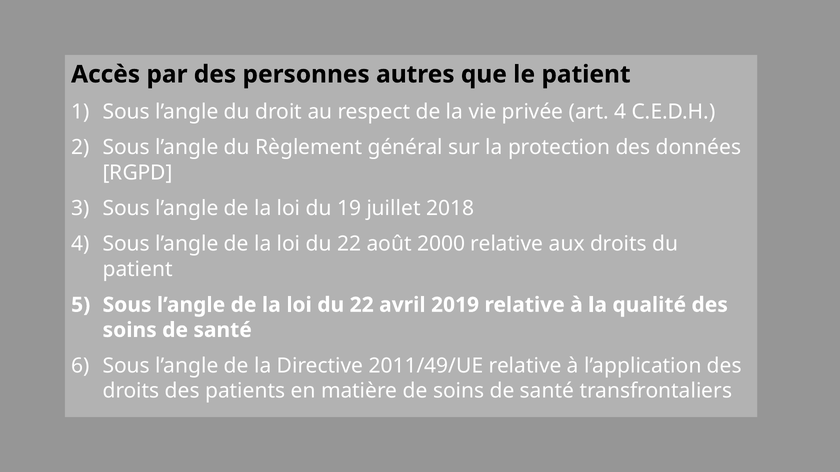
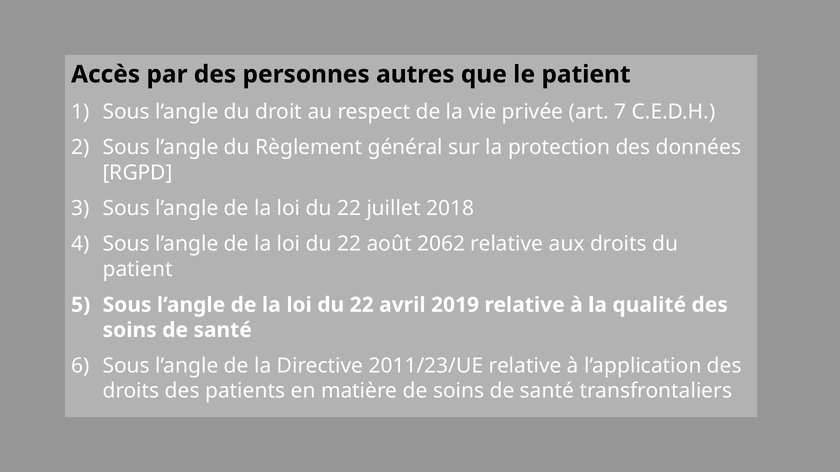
art 4: 4 -> 7 (620, 112)
19: 19 -> 22 (349, 209)
2000: 2000 -> 2062 (441, 244)
2011/49/UE: 2011/49/UE -> 2011/23/UE (426, 366)
